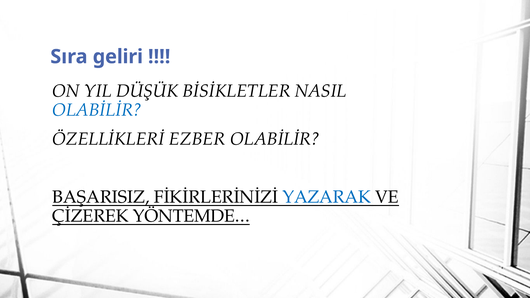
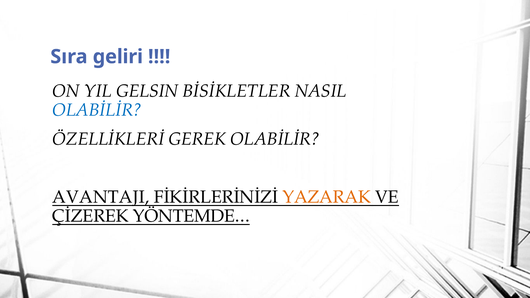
DÜŞÜK: DÜŞÜK -> GELSIN (147, 91)
EZBER: EZBER -> GEREK (197, 139)
BAŞARISIZ: BAŞARISIZ -> AVANTAJI (101, 197)
YAZARAK colour: blue -> orange (327, 197)
